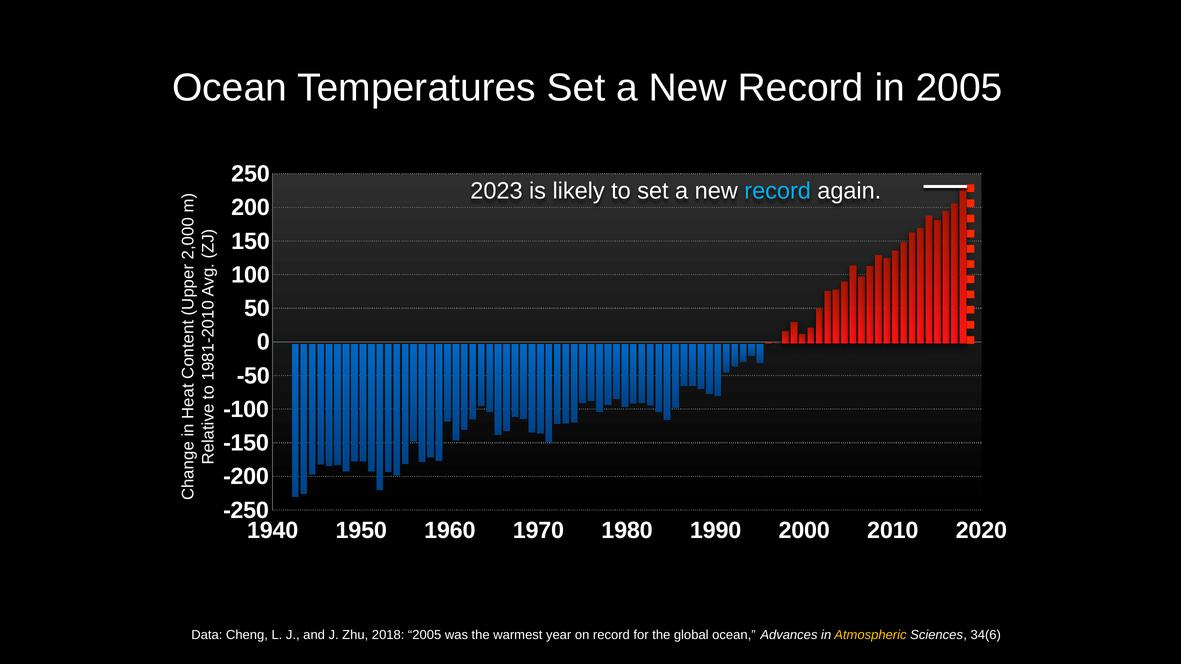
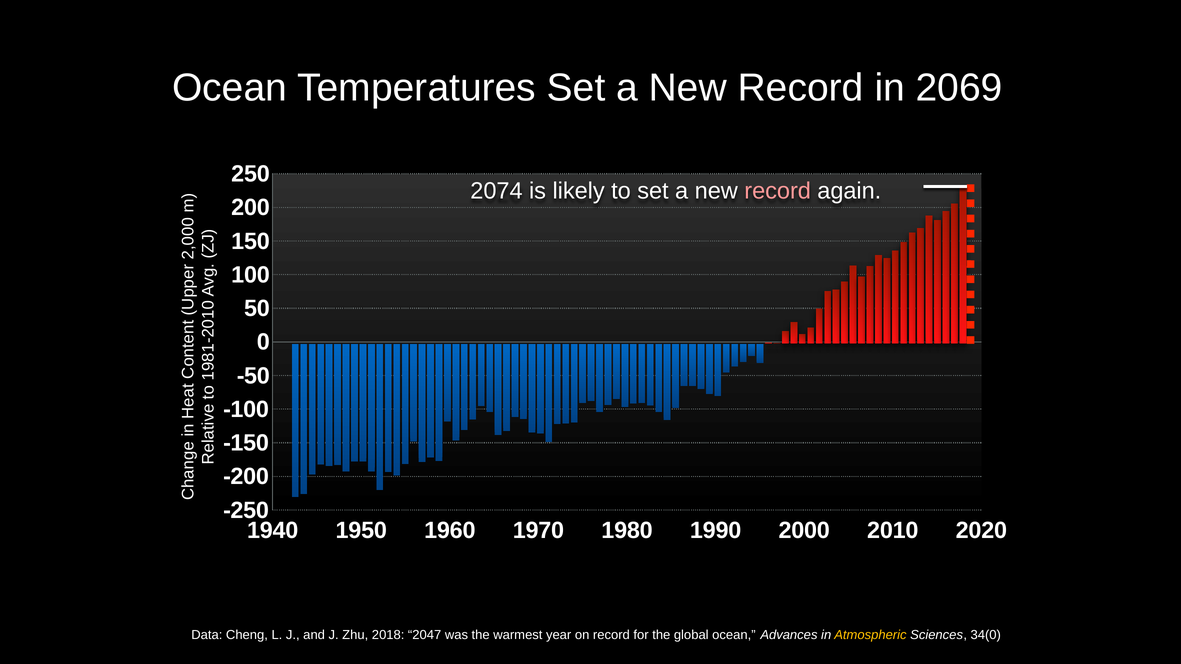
in 2005: 2005 -> 2069 (959, 88)
2023: 2023 -> 2074 (496, 191)
record colour: light blue -> pink (778, 191)
2018 2005: 2005 -> 2047 (425, 635)
34(6: 34(6 -> 34(0 (986, 635)
